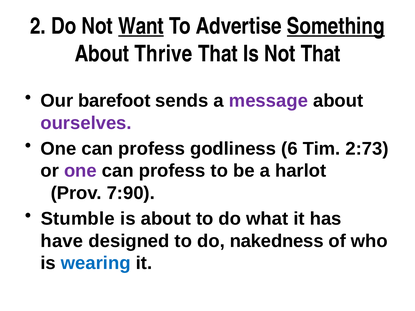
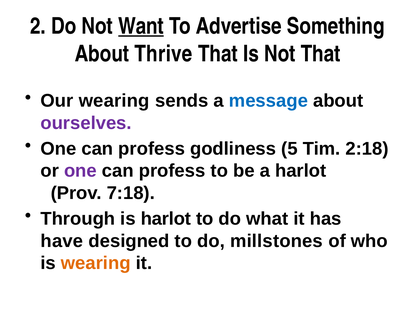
Something underline: present -> none (336, 26)
Our barefoot: barefoot -> wearing (114, 101)
message colour: purple -> blue (268, 101)
6: 6 -> 5 (289, 149)
2:73: 2:73 -> 2:18 (367, 149)
7:90: 7:90 -> 7:18 (131, 193)
Stumble: Stumble -> Through (78, 219)
is about: about -> harlot (166, 219)
nakedness: nakedness -> millstones (277, 241)
wearing colour: blue -> orange (96, 263)
